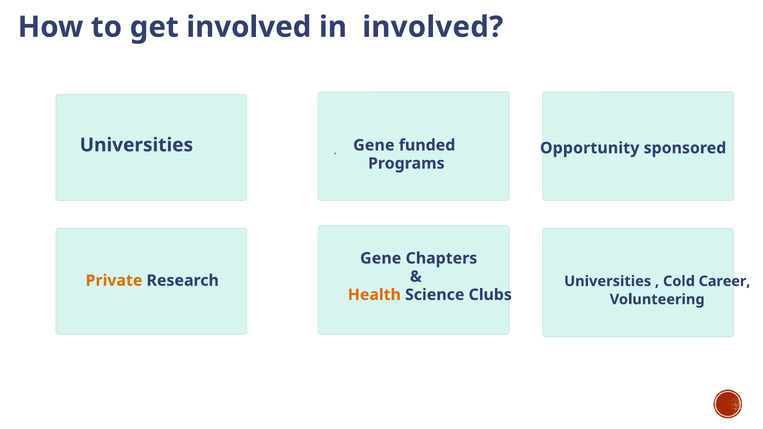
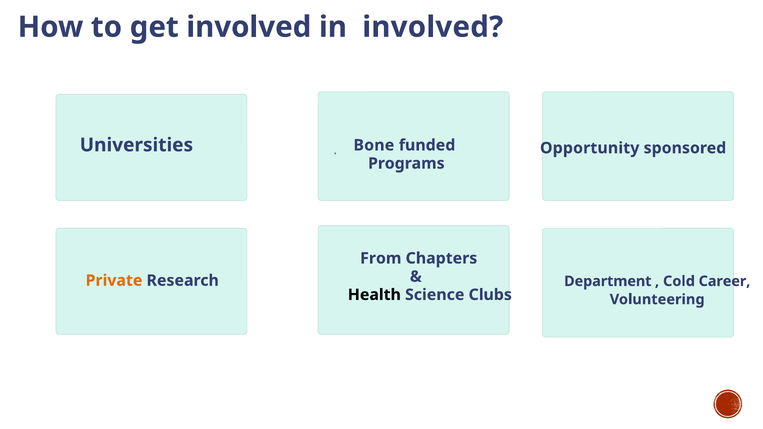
Universities Gene: Gene -> Bone (374, 145)
Gene: Gene -> From (381, 258)
Universities: Universities -> Department (608, 281)
Health colour: orange -> black (374, 295)
